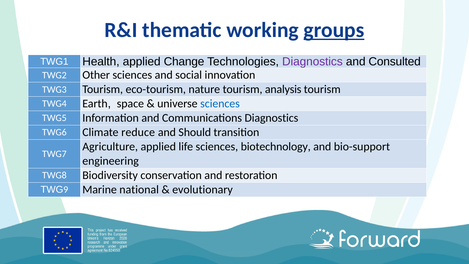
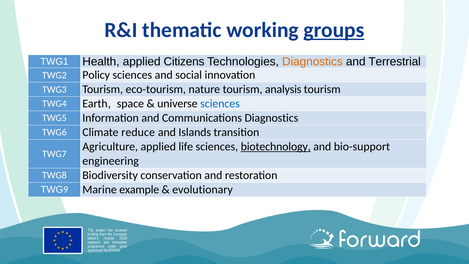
Change: Change -> Citizens (184, 61)
Diagnostics colour: purple -> orange (312, 61)
Consulted: Consulted -> Terrestrial (395, 61)
Other: Other -> Policy (96, 75)
Should: Should -> Islands (195, 132)
biotechnology underline: none -> present (276, 147)
national: national -> example (139, 190)
